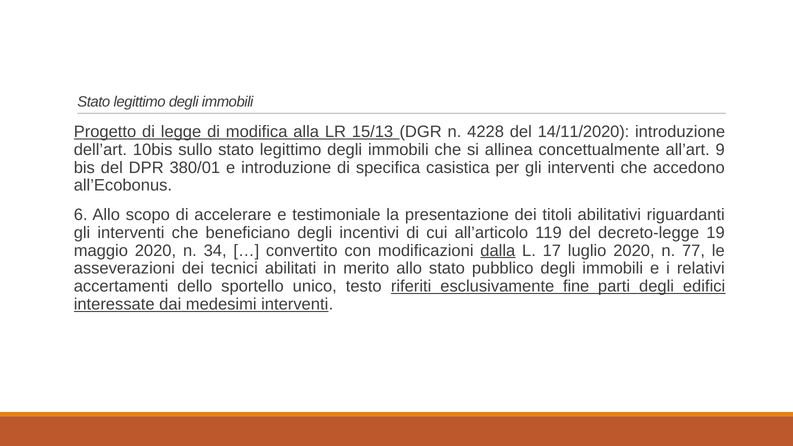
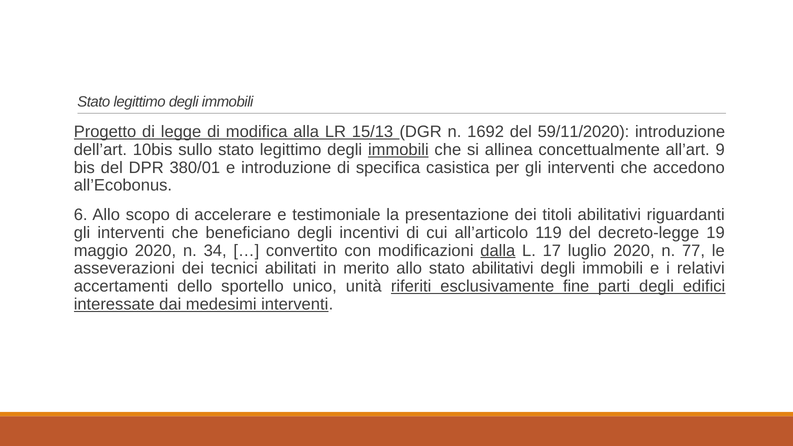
4228: 4228 -> 1692 (486, 132)
14/11/2020: 14/11/2020 -> 59/11/2020 (583, 132)
immobili underline: none -> present (398, 150)
stato pubblico: pubblico -> abilitativi (503, 269)
testo: testo -> unità (364, 286)
